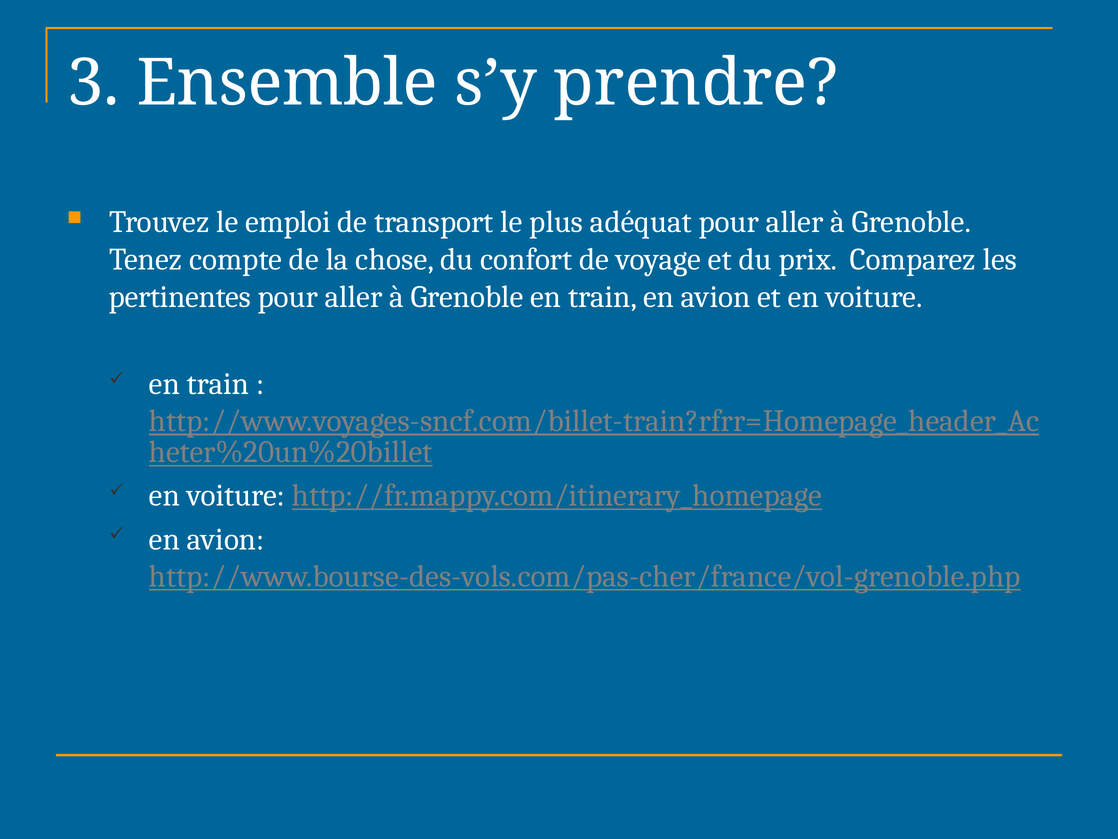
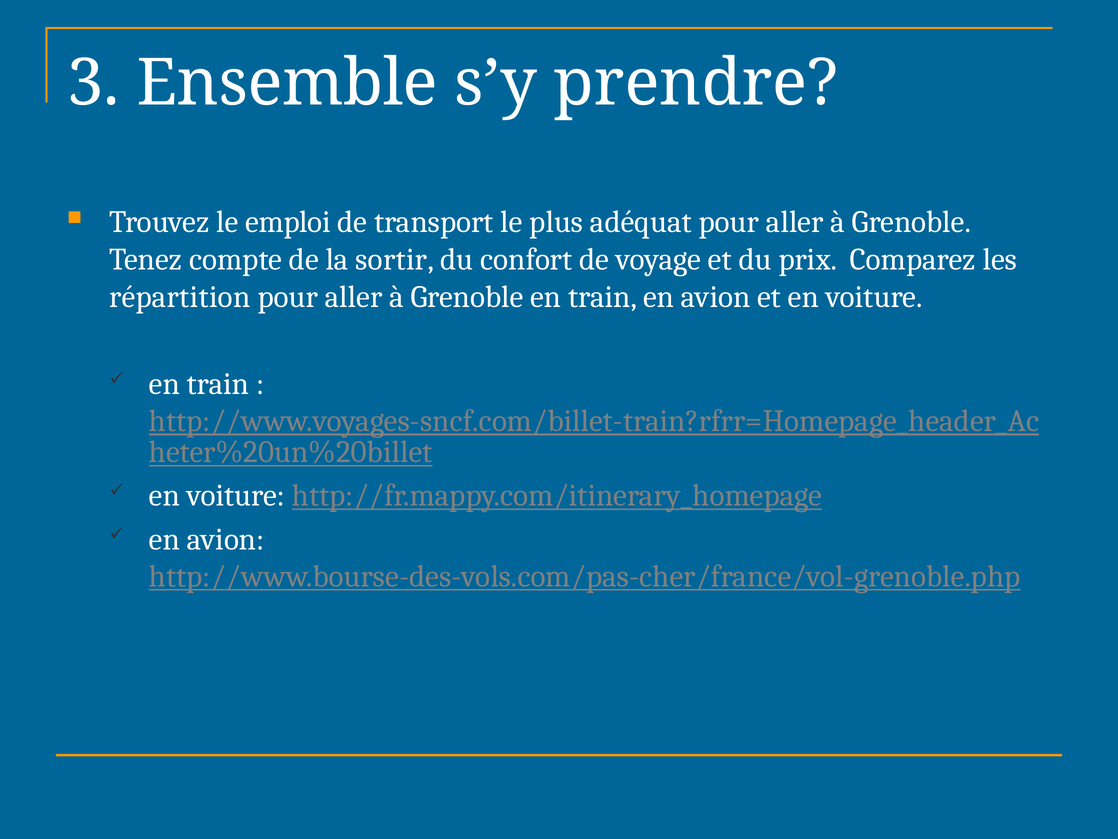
chose: chose -> sortir (395, 259)
pertinentes: pertinentes -> répartition (180, 297)
